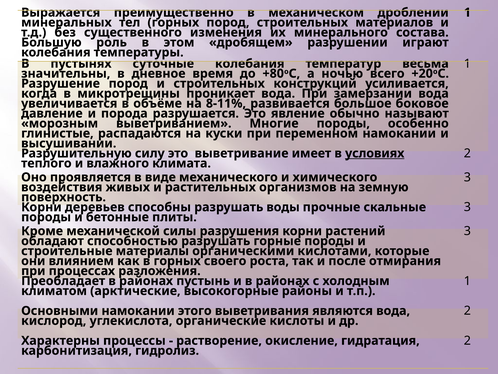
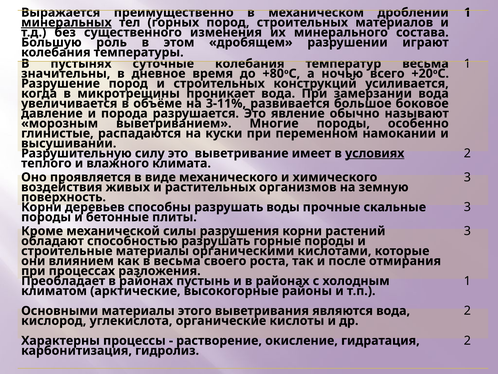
минеральных underline: none -> present (66, 22)
8-11%: 8-11% -> 3-11% (226, 103)
в горных: горных -> весьма (177, 261)
Основными намокании: намокании -> материалы (138, 310)
